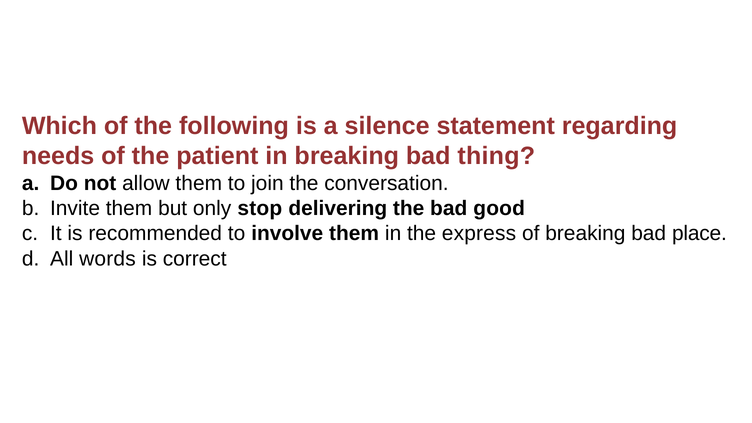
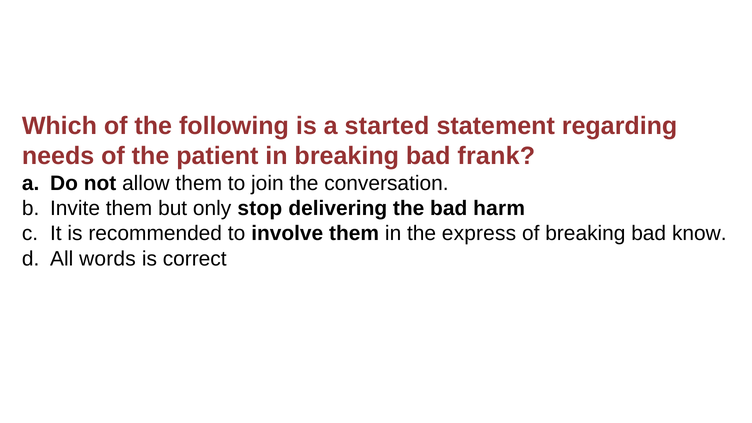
silence: silence -> started (387, 126)
thing: thing -> frank (496, 156)
good: good -> harm (499, 208)
place: place -> know (699, 234)
